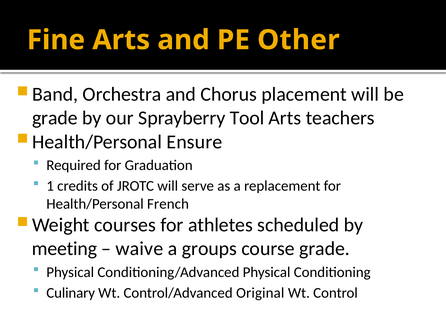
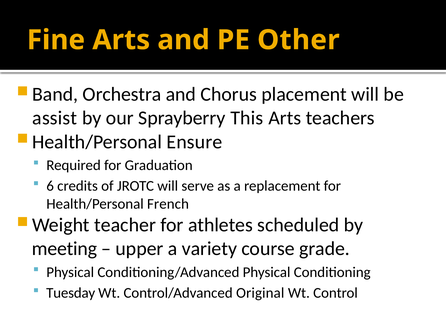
grade: grade -> assist (55, 118)
Tool: Tool -> This (247, 118)
1: 1 -> 6 (50, 186)
courses: courses -> teacher (125, 225)
waive: waive -> upper (140, 249)
groups: groups -> variety (209, 249)
Culinary: Culinary -> Tuesday (71, 293)
